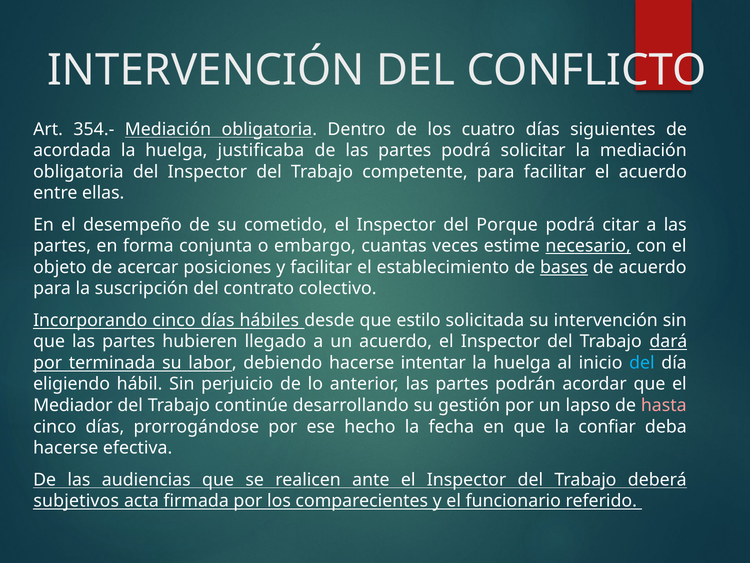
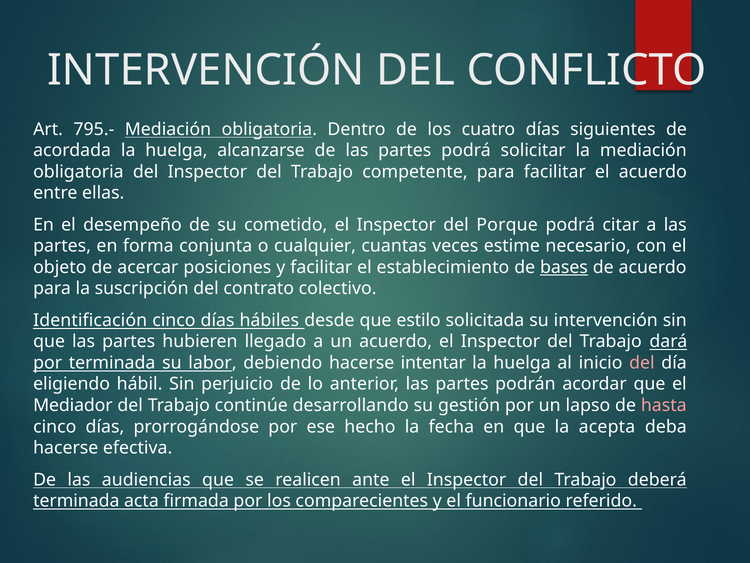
354.-: 354.- -> 795.- (94, 129)
justificaba: justificaba -> alcanzarse (261, 150)
embargo: embargo -> cualquier (315, 246)
necesario underline: present -> none (588, 246)
Incorporando: Incorporando -> Identificación (90, 320)
del colour: light blue -> pink (642, 363)
confiar: confiar -> acepta (607, 426)
subjetivos: subjetivos -> terminada (76, 501)
